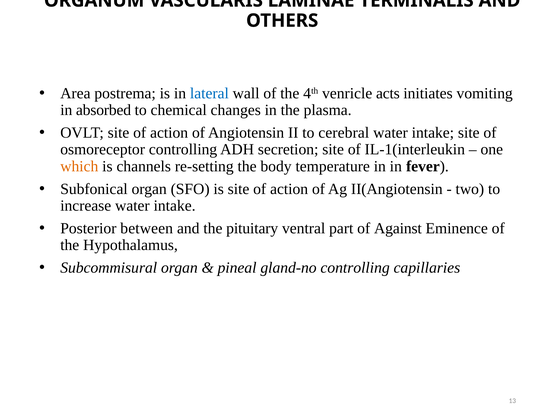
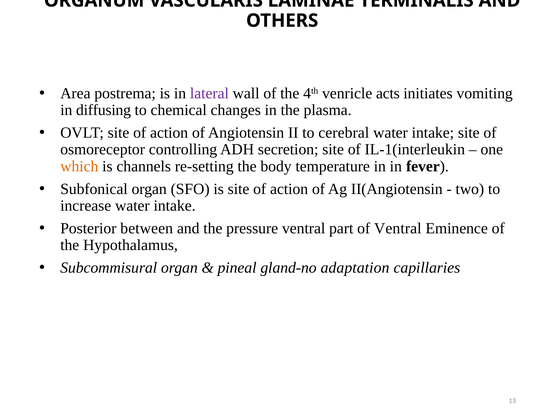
lateral colour: blue -> purple (209, 93)
absorbed: absorbed -> diffusing (104, 110)
pituitary: pituitary -> pressure (252, 228)
of Against: Against -> Ventral (398, 228)
gland-no controlling: controlling -> adaptation (355, 268)
